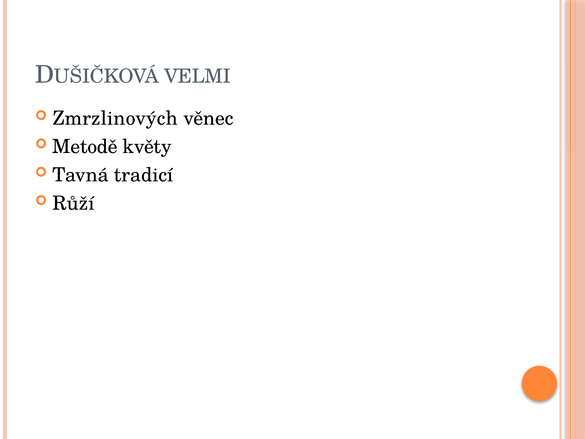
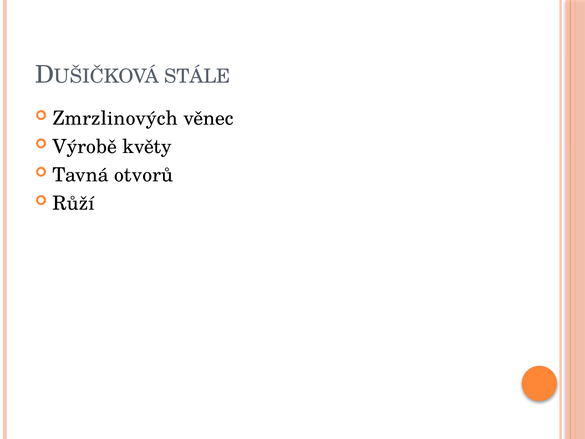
VELMI: VELMI -> STÁLE (197, 76)
Metodě: Metodě -> Výrobě (85, 147)
tradicí: tradicí -> otvorů (144, 175)
